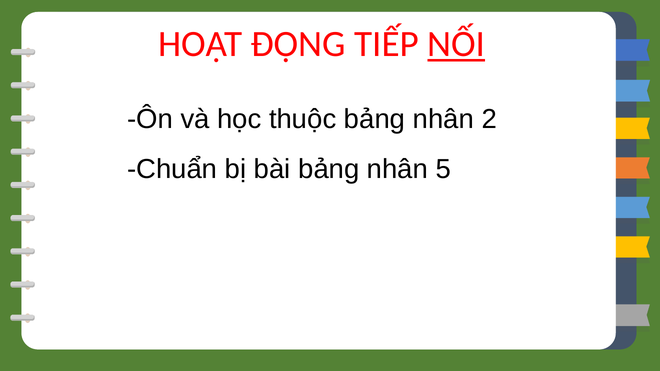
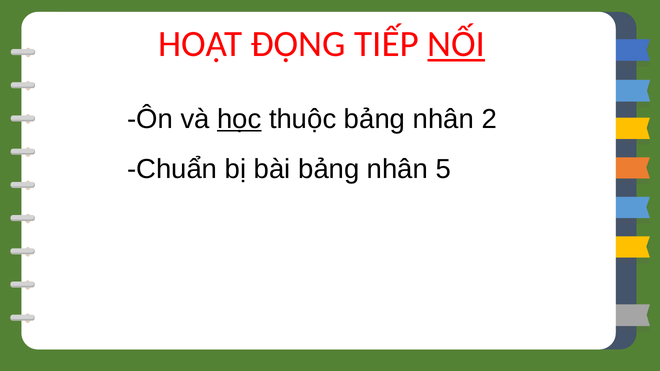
học underline: none -> present (239, 119)
